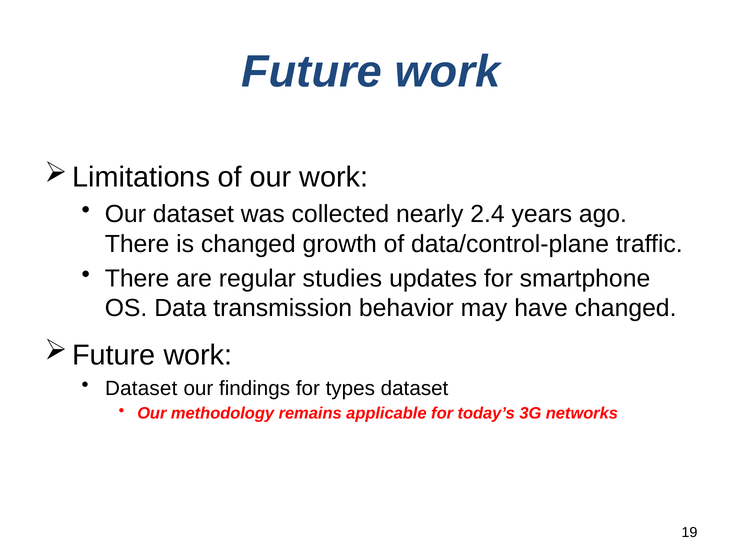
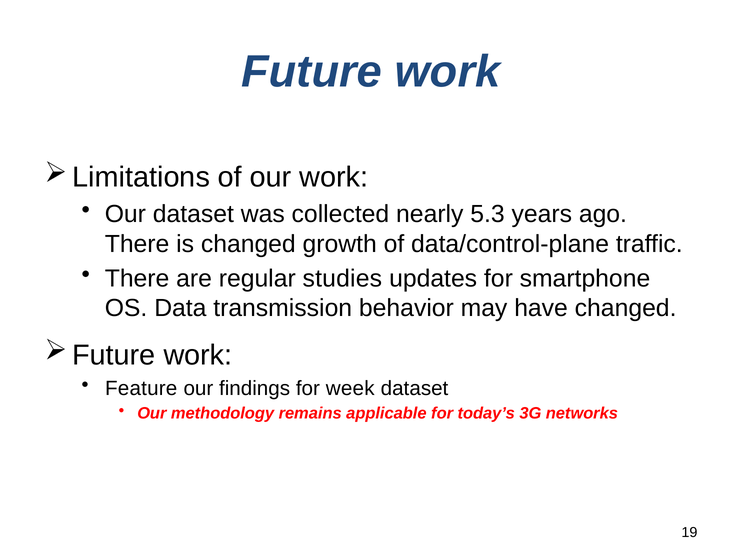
2.4: 2.4 -> 5.3 (488, 214)
Dataset: Dataset -> Feature (141, 389)
types: types -> week (350, 389)
